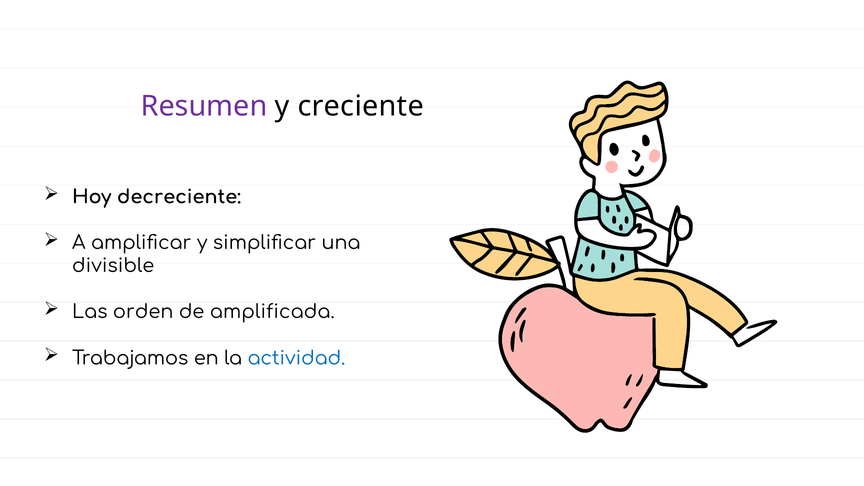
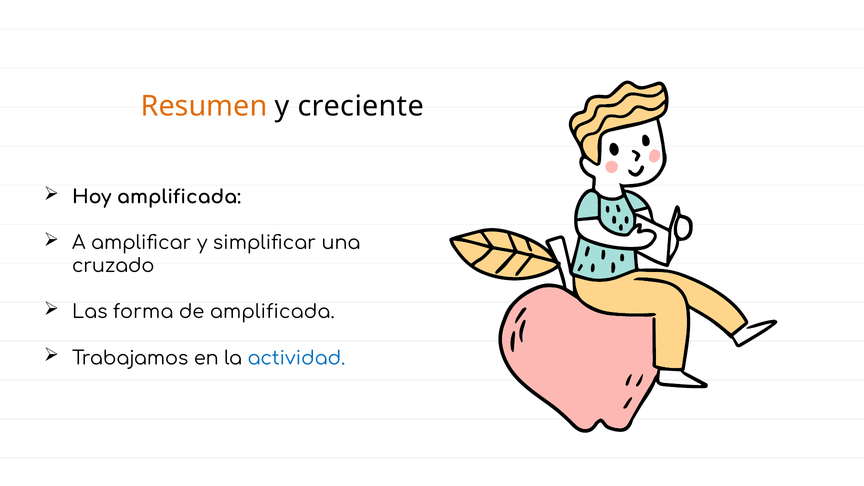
Resumen colour: purple -> orange (204, 106)
Hoy decreciente: decreciente -> amplificada (179, 197)
divisible: divisible -> cruzado (113, 266)
orden: orden -> forma (143, 312)
